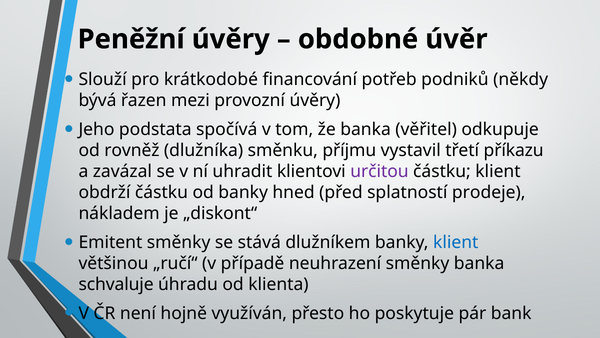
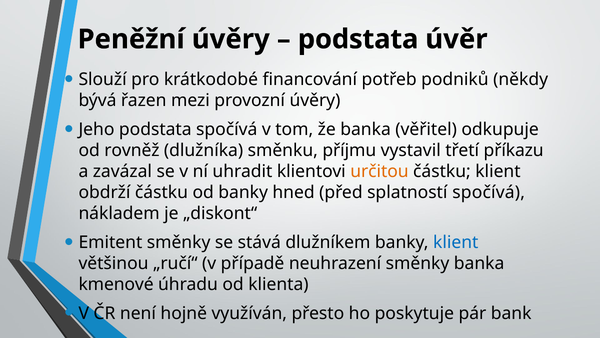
obdobné: obdobné -> podstata (358, 39)
určitou colour: purple -> orange (379, 171)
splatností prodeje: prodeje -> spočívá (489, 192)
schvaluje: schvaluje -> kmenové (116, 284)
